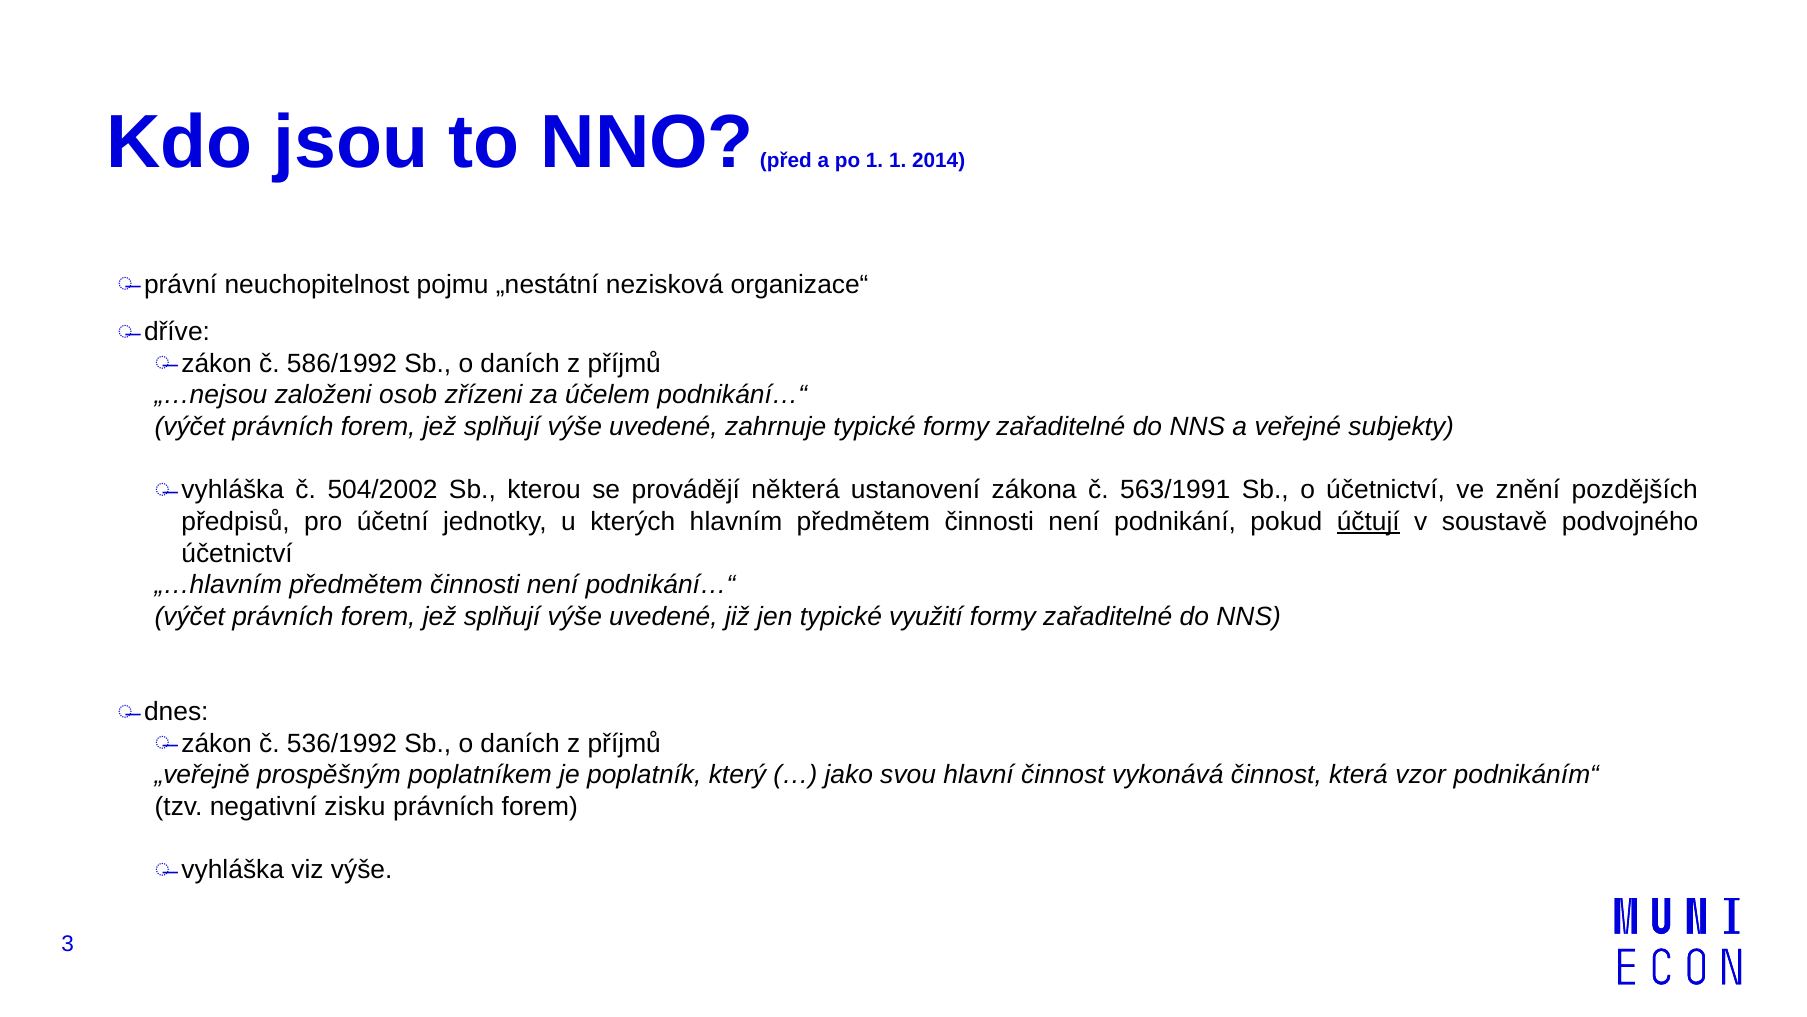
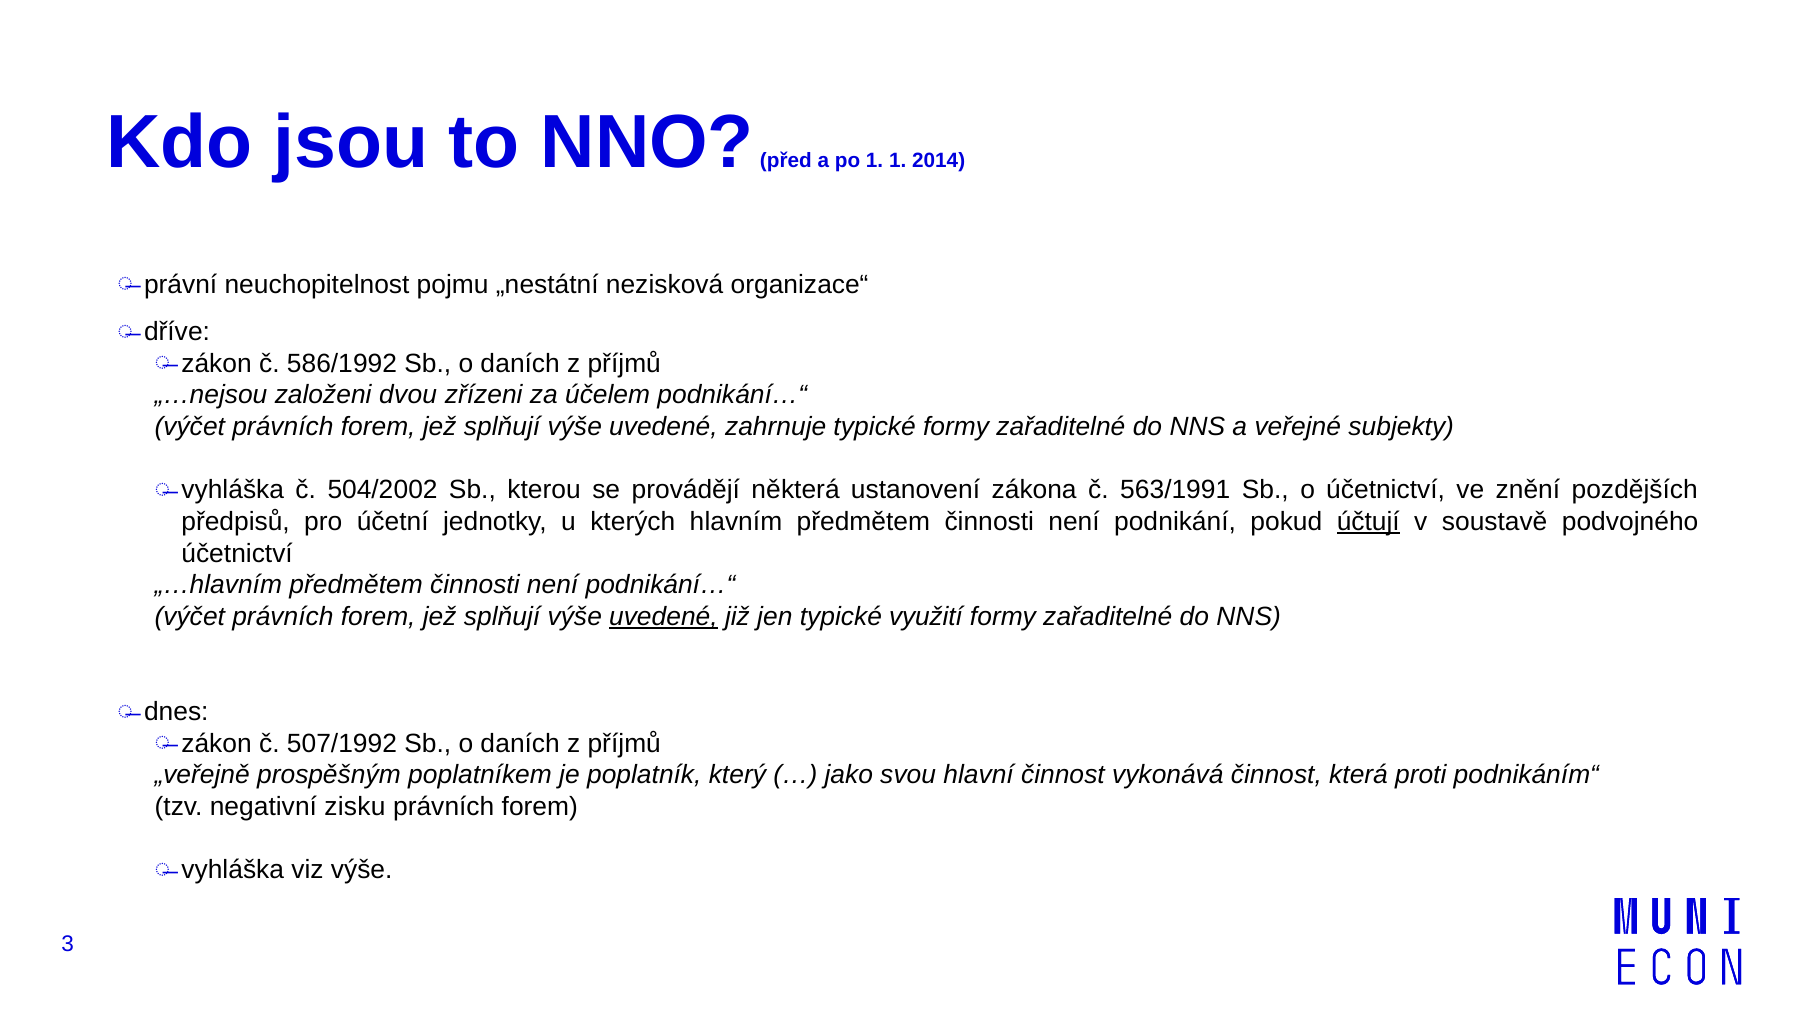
osob: osob -> dvou (408, 395)
uvedené underline: none -> present (663, 616)
536/1992: 536/1992 -> 507/1992 (342, 743)
vzor: vzor -> proti (1421, 775)
